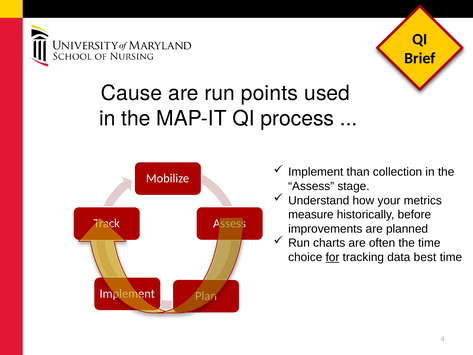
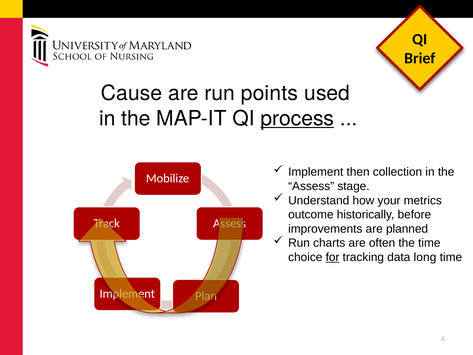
process underline: none -> present (297, 118)
than: than -> then (358, 172)
measure: measure -> outcome (311, 215)
best: best -> long (425, 257)
